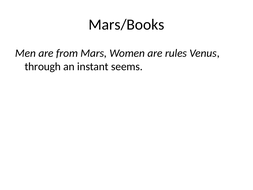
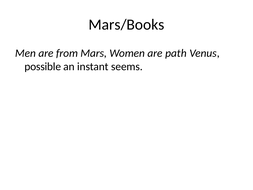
rules: rules -> path (176, 53)
through: through -> possible (43, 67)
